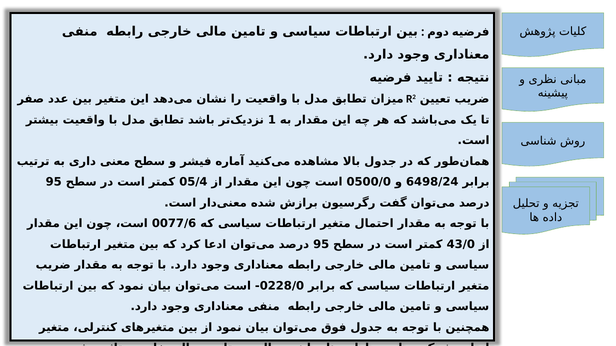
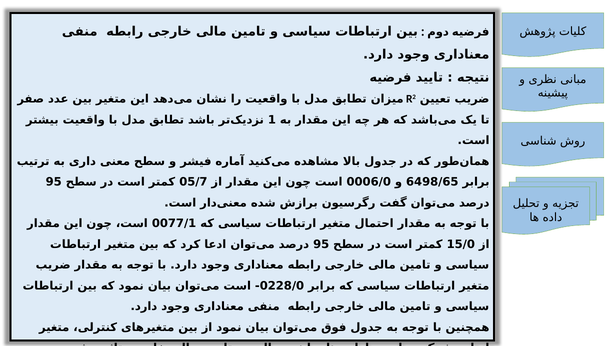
05/4: 05/4 -> 05/7 (193, 182)
0500/0: 0500/0 -> 0006/0 (369, 182)
6498/24: 6498/24 -> 6498/65 (432, 182)
0077/6: 0077/6 -> 0077/1 (174, 224)
43/0: 43/0 -> 15/0 (461, 245)
